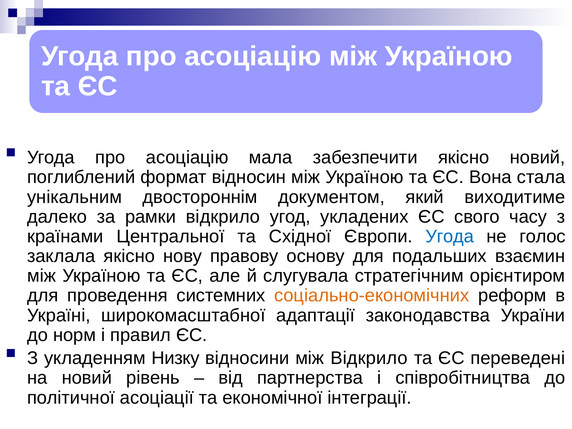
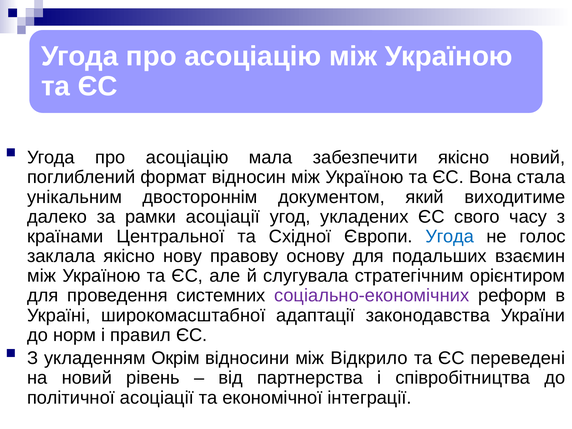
рамки відкрило: відкрило -> асоціації (223, 217)
соціально-економічних colour: orange -> purple (372, 296)
Низку: Низку -> Окрім (175, 358)
